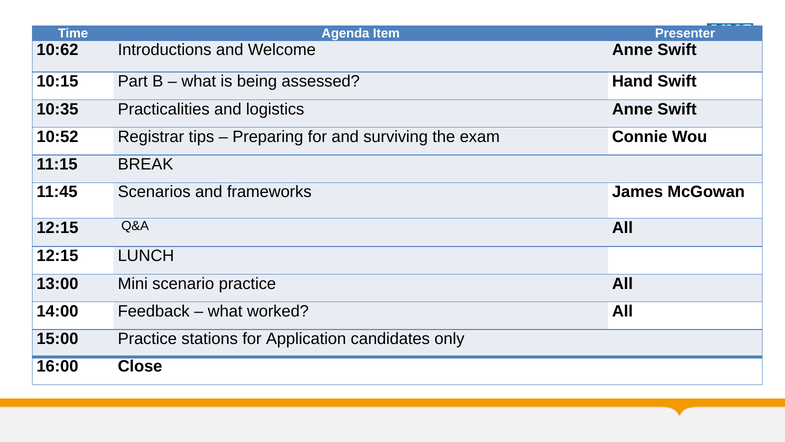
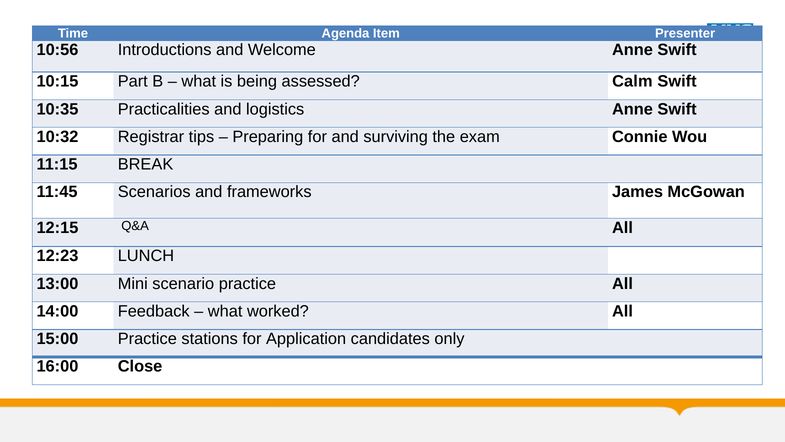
10:62: 10:62 -> 10:56 (57, 50)
Hand: Hand -> Calm (632, 81)
10:52: 10:52 -> 10:32 (57, 137)
12:15: 12:15 -> 12:23 (57, 256)
